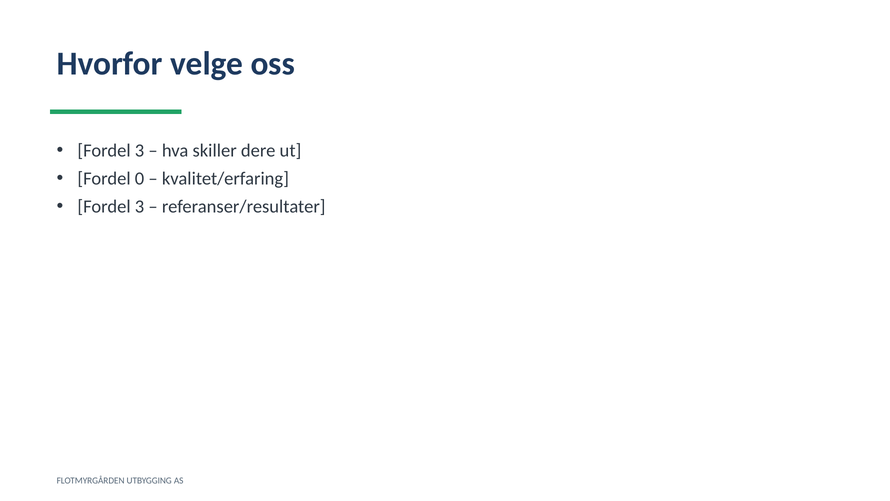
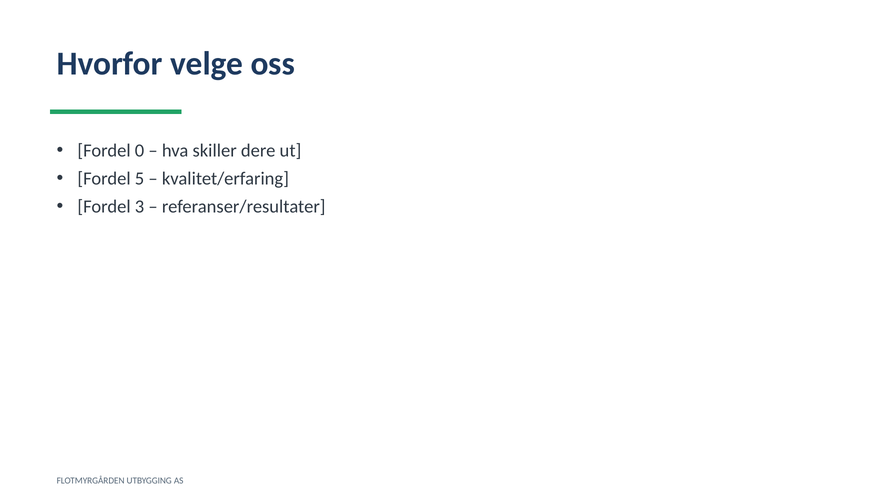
3: 3 -> 0 (140, 151)
0: 0 -> 5 (140, 179)
